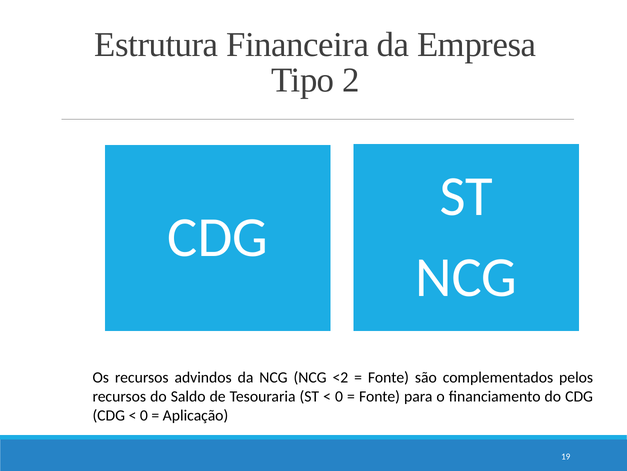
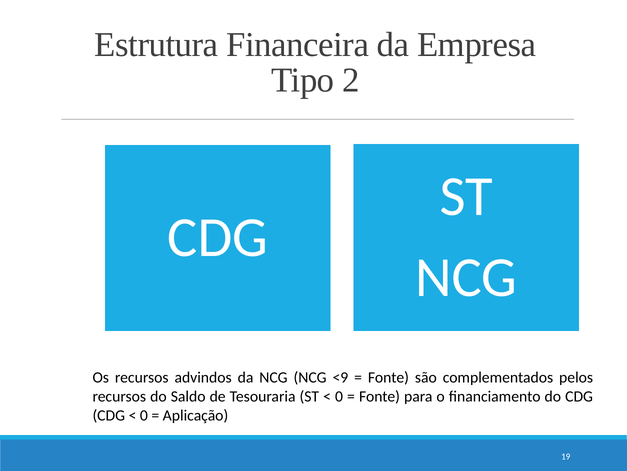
<2: <2 -> <9 (340, 377)
